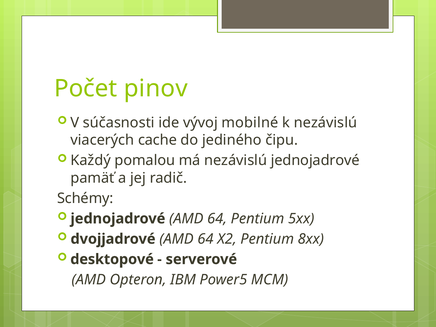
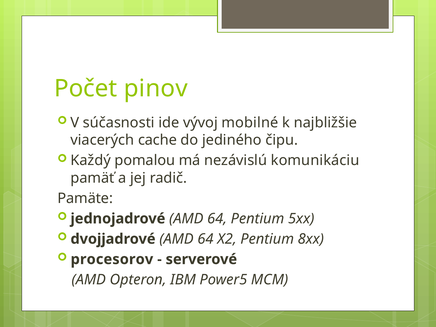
k nezávislú: nezávislú -> najbližšie (325, 123)
nezávislú jednojadrové: jednojadrové -> komunikáciu (315, 161)
Schémy: Schémy -> Pamäte (85, 198)
desktopové: desktopové -> procesorov (112, 259)
